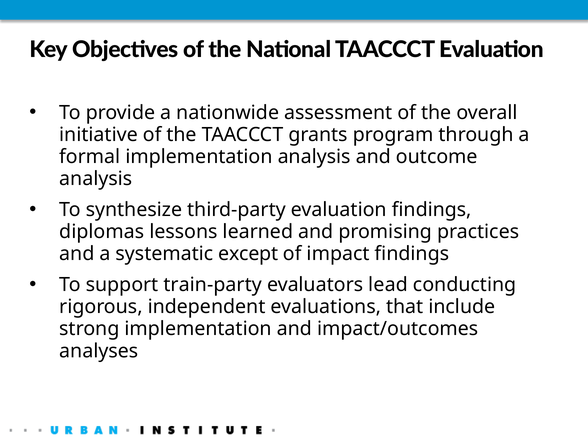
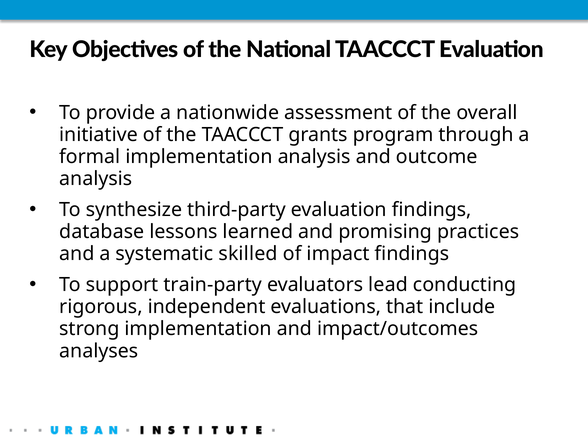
diplomas: diplomas -> database (102, 232)
except: except -> skilled (248, 254)
